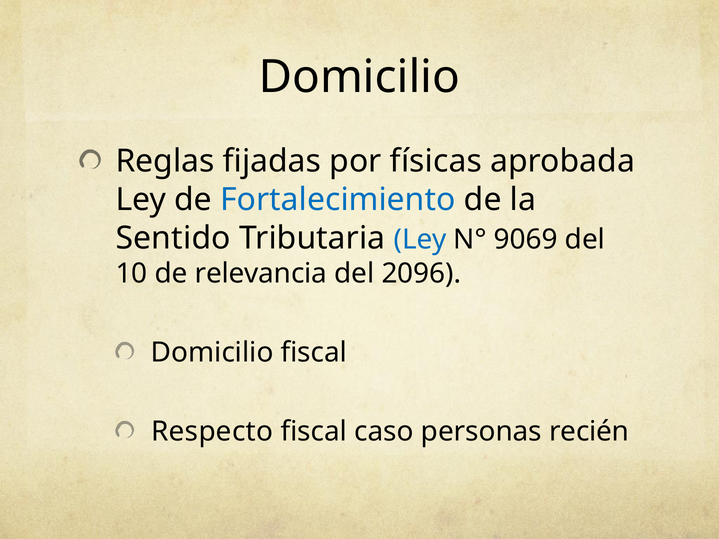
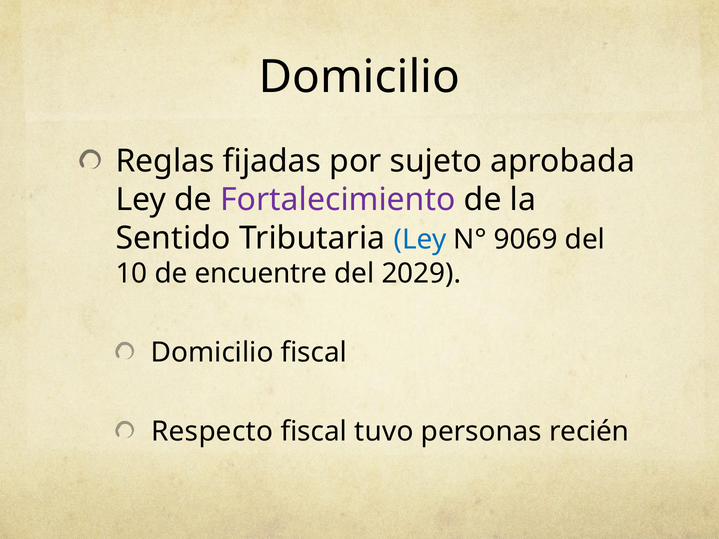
físicas: físicas -> sujeto (436, 161)
Fortalecimiento colour: blue -> purple (338, 200)
relevancia: relevancia -> encuentre (261, 274)
2096: 2096 -> 2029 (421, 274)
caso: caso -> tuvo (384, 432)
